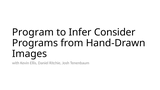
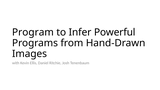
Consider: Consider -> Powerful (115, 32)
